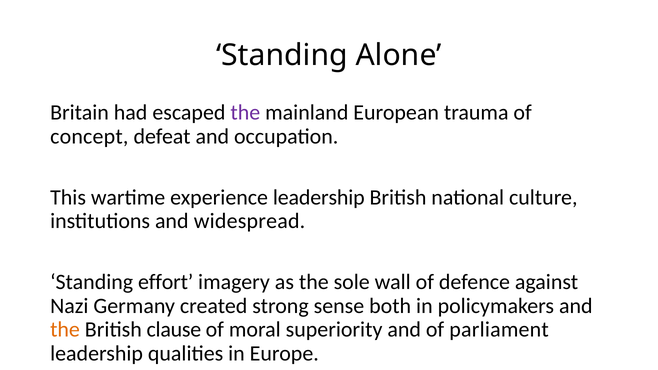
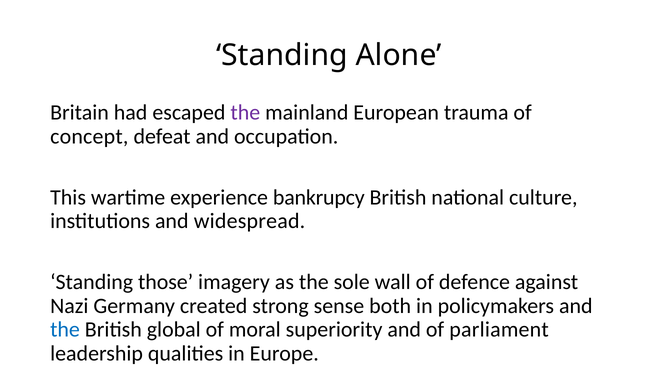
experience leadership: leadership -> bankrupcy (319, 198)
effort: effort -> those (166, 282)
the colour: orange -> blue (65, 330)
clause: clause -> global (174, 330)
